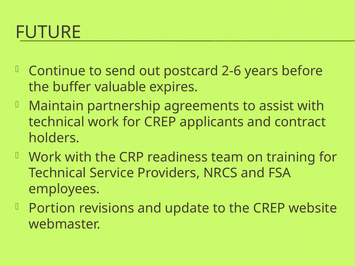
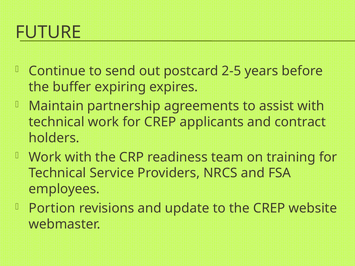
2-6: 2-6 -> 2-5 (231, 71)
valuable: valuable -> expiring (120, 87)
